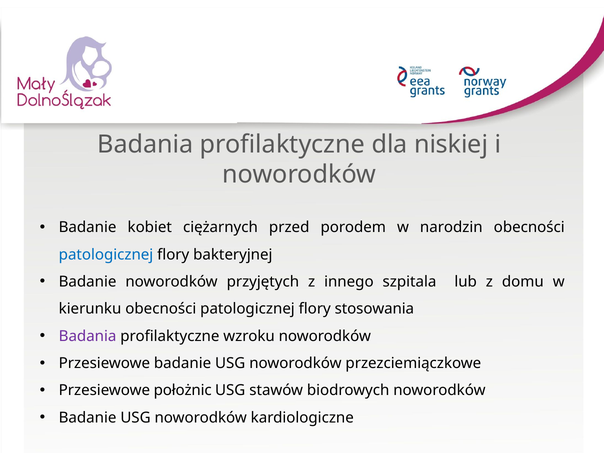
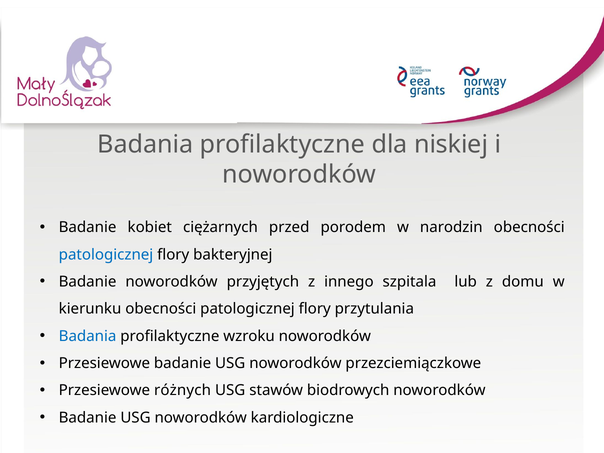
stosowania: stosowania -> przytulania (374, 309)
Badania colour: purple -> blue (88, 336)
położnic: położnic -> różnych (183, 391)
